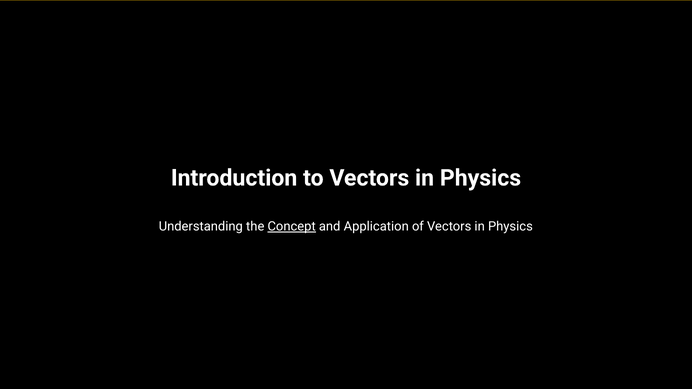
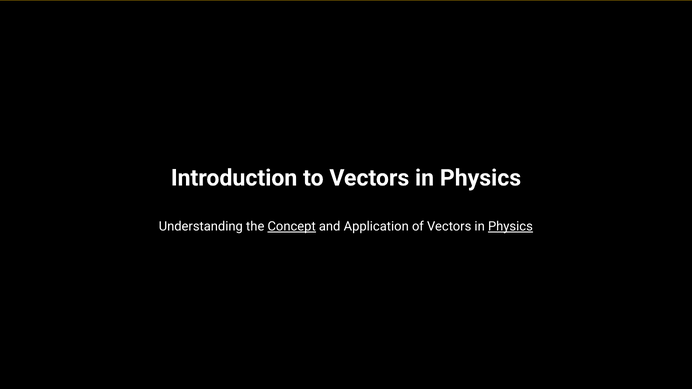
Physics underline: none -> present (510, 227)
